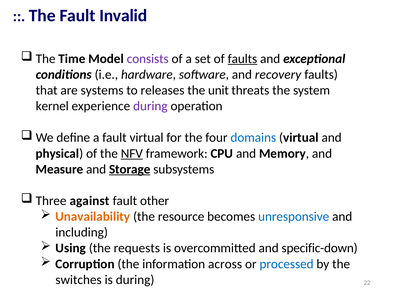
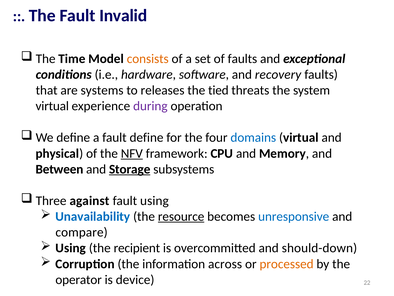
consists colour: purple -> orange (148, 59)
faults underline: present -> none (242, 59)
unit: unit -> tied (218, 90)
kernel: kernel -> virtual (52, 106)
fault virtual: virtual -> define (147, 137)
Measure: Measure -> Between (59, 169)
fault other: other -> using (154, 200)
Unavailability colour: orange -> blue (93, 216)
resource underline: none -> present (181, 216)
including: including -> compare (82, 232)
requests: requests -> recipient (137, 248)
specific-down: specific-down -> should-down (319, 248)
processed colour: blue -> orange (287, 263)
switches: switches -> operator (79, 279)
is during: during -> device (135, 279)
